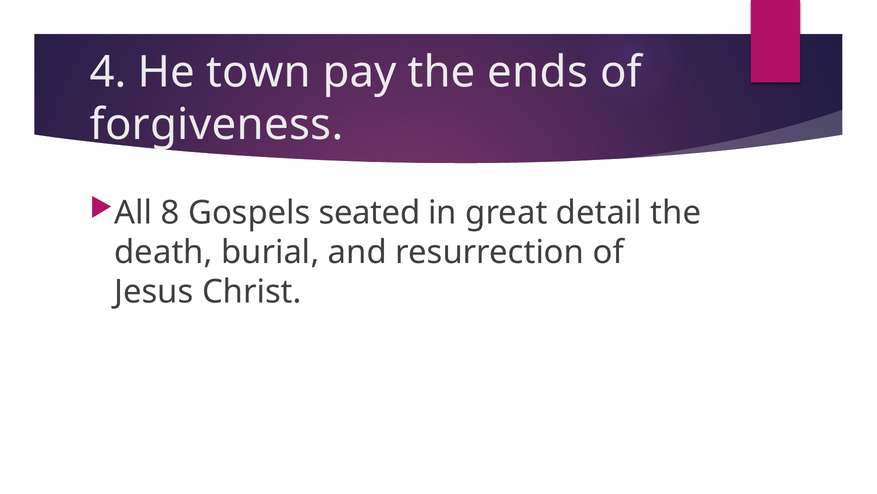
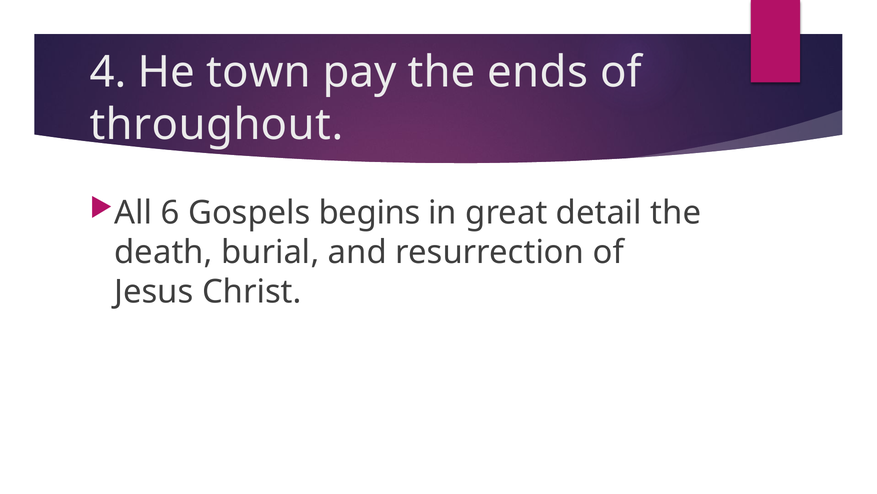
forgiveness: forgiveness -> throughout (216, 125)
8: 8 -> 6 (170, 213)
seated: seated -> begins (370, 213)
